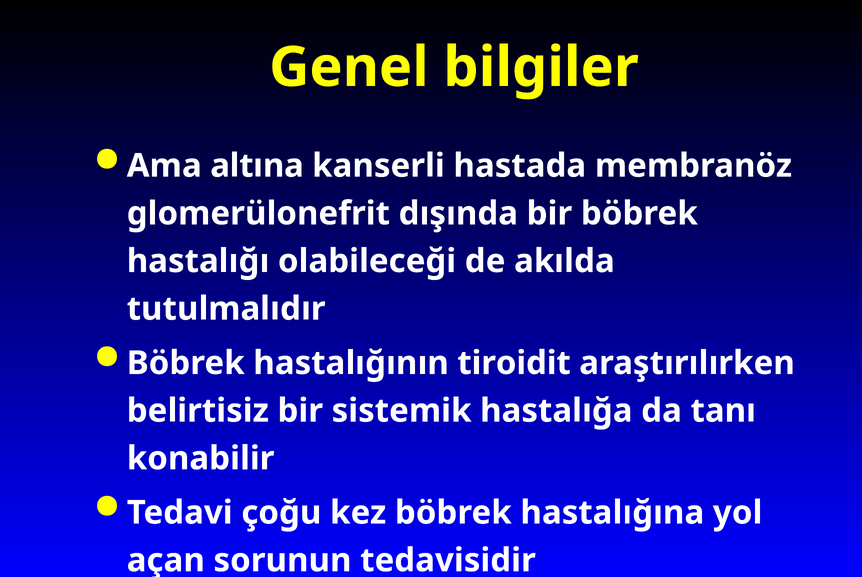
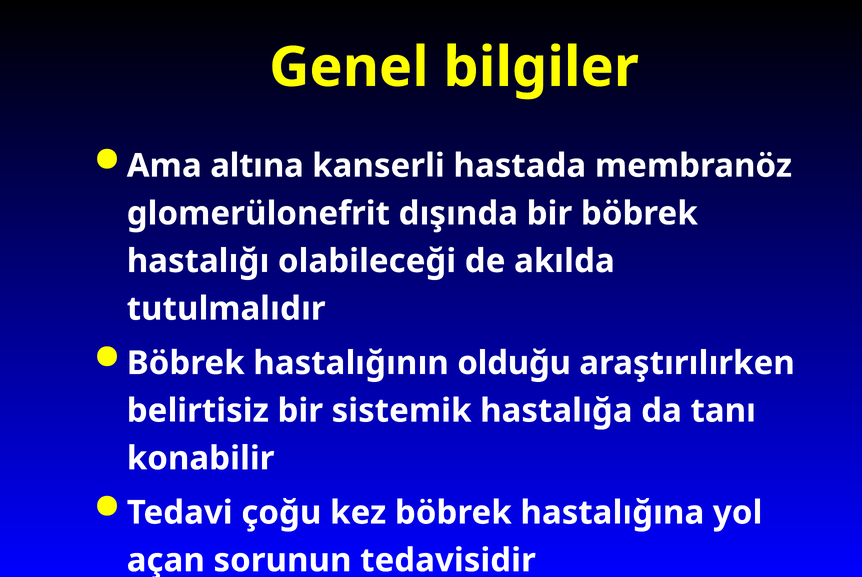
tiroidit: tiroidit -> olduğu (514, 363)
